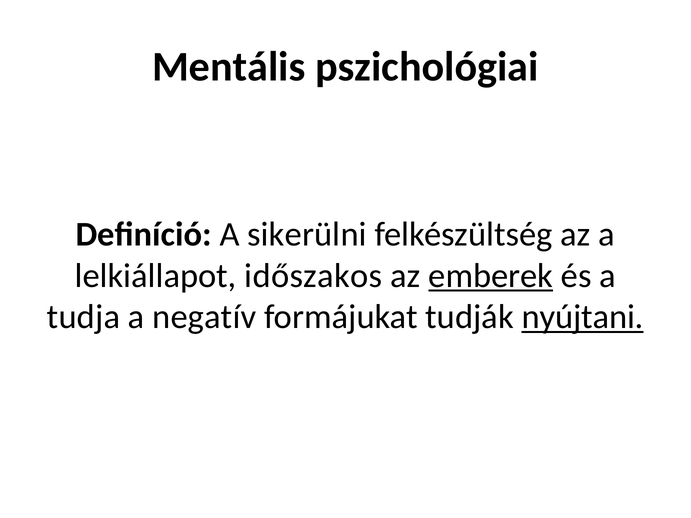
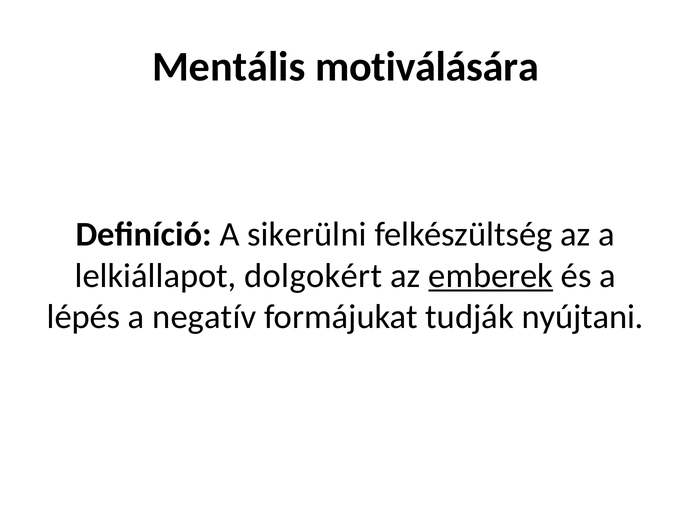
pszichológiai: pszichológiai -> motiválására (427, 67)
időszakos: időszakos -> dolgokért (313, 276)
tudja: tudja -> lépés (84, 317)
nyújtani underline: present -> none (583, 317)
